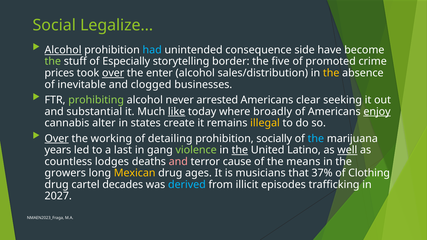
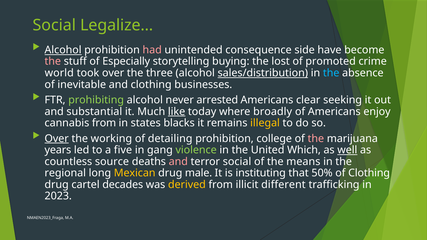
had colour: light blue -> pink (152, 50)
the colour: light green -> pink (53, 62)
border: border -> buying (231, 62)
five: five -> lost (281, 62)
prices: prices -> world (59, 73)
over underline: present -> none (113, 73)
enter: enter -> three (159, 73)
sales/distribution underline: none -> present (263, 73)
the colour: yellow -> light blue (331, 73)
and clogged: clogged -> clothing (151, 85)
enjoy underline: present -> none (377, 112)
cannabis alter: alter -> from (104, 123)
create: create -> blacks (179, 123)
socially: socially -> college (274, 139)
the colour: light blue -> pink (316, 139)
last: last -> five (123, 150)
the underline: present -> none (240, 150)
Latino: Latino -> Which (304, 150)
lodges: lodges -> source (112, 162)
terror cause: cause -> social (237, 162)
growers: growers -> regional (65, 173)
ages: ages -> male (199, 173)
musicians: musicians -> instituting (261, 173)
37%: 37% -> 50% (322, 173)
derived colour: light blue -> yellow (187, 185)
episodes: episodes -> different (283, 185)
2027: 2027 -> 2023 (58, 196)
